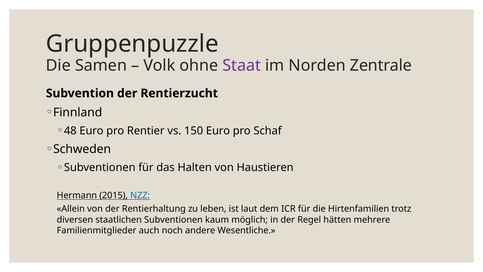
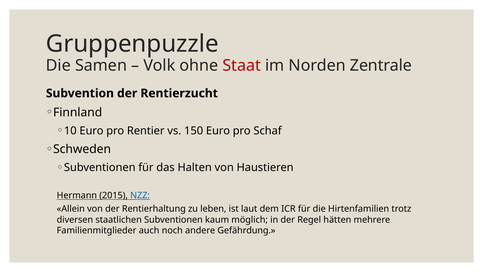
Staat colour: purple -> red (242, 66)
48: 48 -> 10 (70, 131)
Wesentliche: Wesentliche -> Gefährdung (246, 230)
